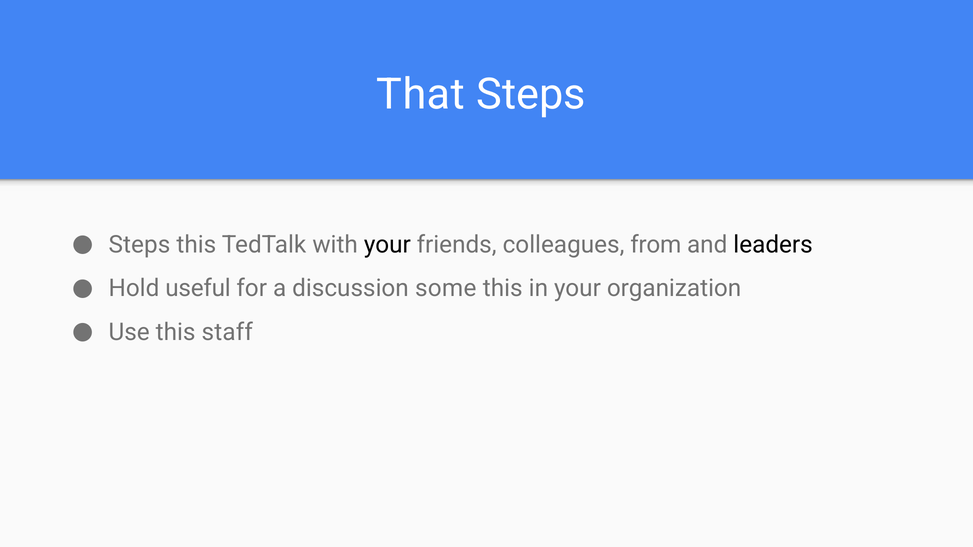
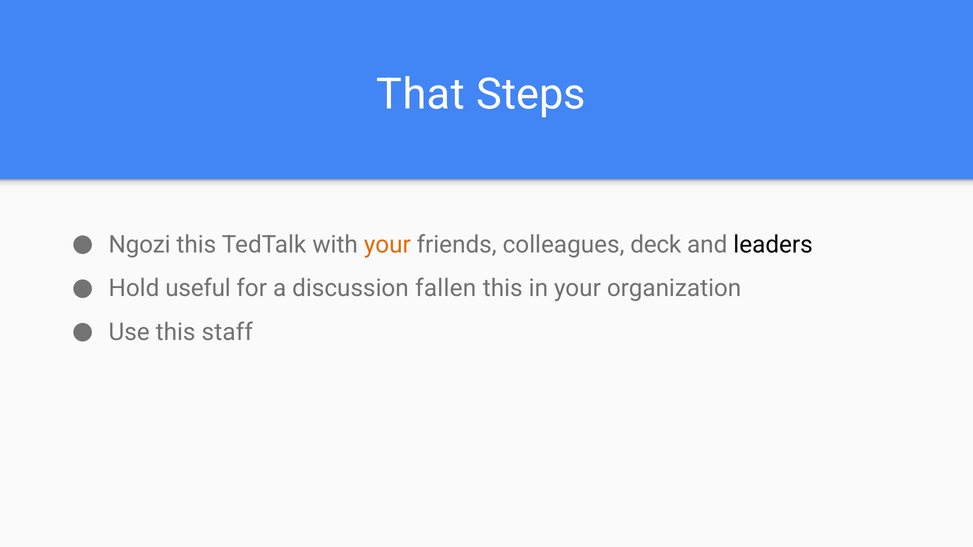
Steps: Steps -> Ngozi (140, 245)
your colour: black -> orange (387, 245)
from: from -> deck (656, 245)
some: some -> fallen (446, 289)
